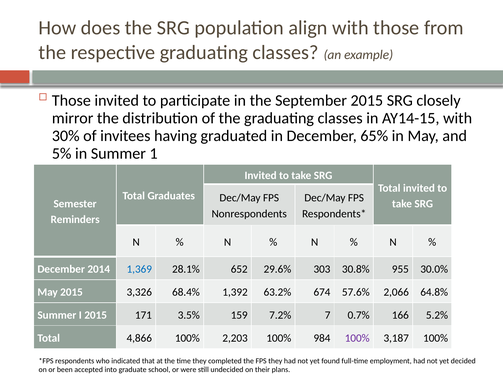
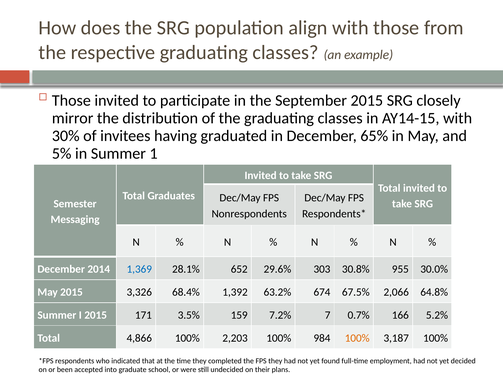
Reminders: Reminders -> Messaging (75, 220)
57.6%: 57.6% -> 67.5% (356, 292)
100% colour: purple -> orange (357, 338)
